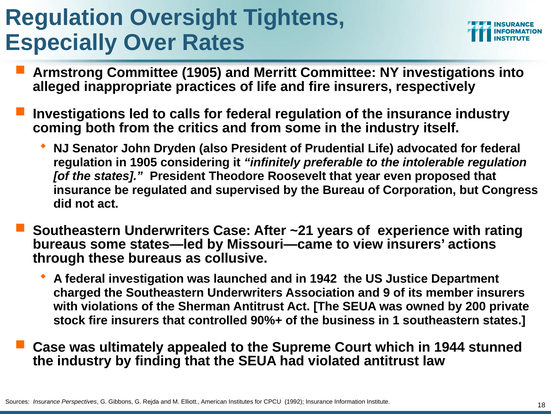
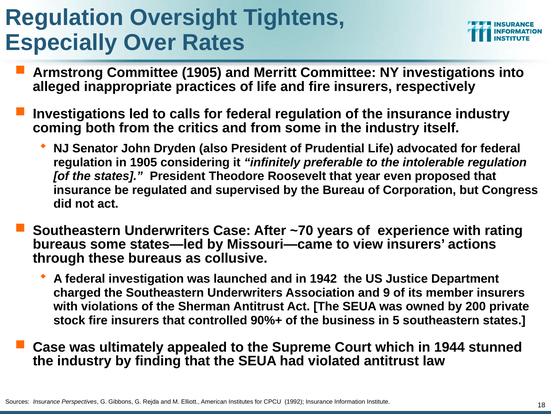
~21: ~21 -> ~70 (302, 230)
1: 1 -> 5 (396, 320)
